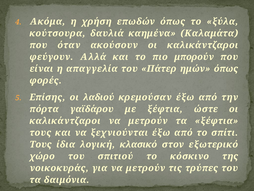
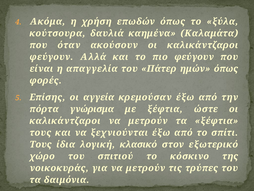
πιο μπορούν: μπορούν -> φεύγουν (194, 57)
λαδιού: λαδιού -> αγγεία (99, 97)
γαϊδάρου: γαϊδάρου -> γνώρισμα (92, 109)
